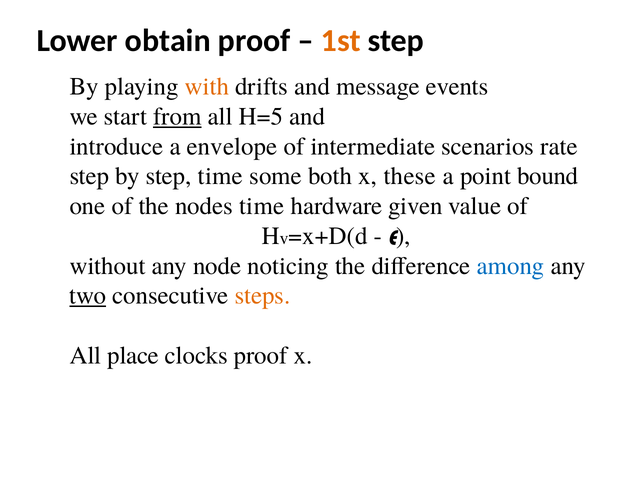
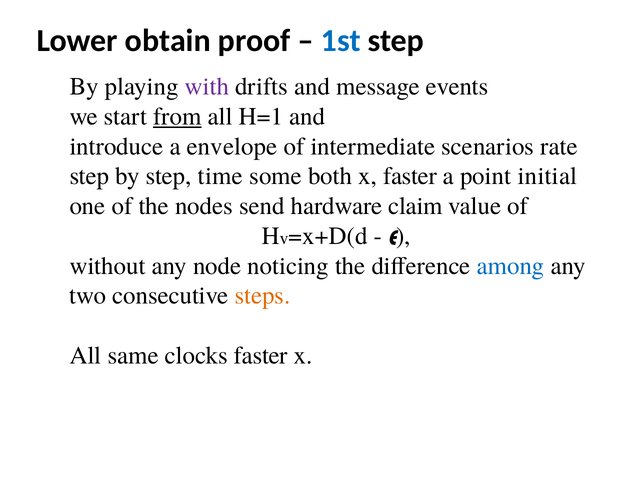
1st colour: orange -> blue (341, 41)
with colour: orange -> purple (207, 87)
H=5: H=5 -> H=1 (261, 116)
x these: these -> faster (410, 176)
bound: bound -> initial (548, 176)
nodes time: time -> send (262, 206)
given: given -> claim (415, 206)
two underline: present -> none (88, 296)
place: place -> same (133, 355)
clocks proof: proof -> faster (261, 355)
